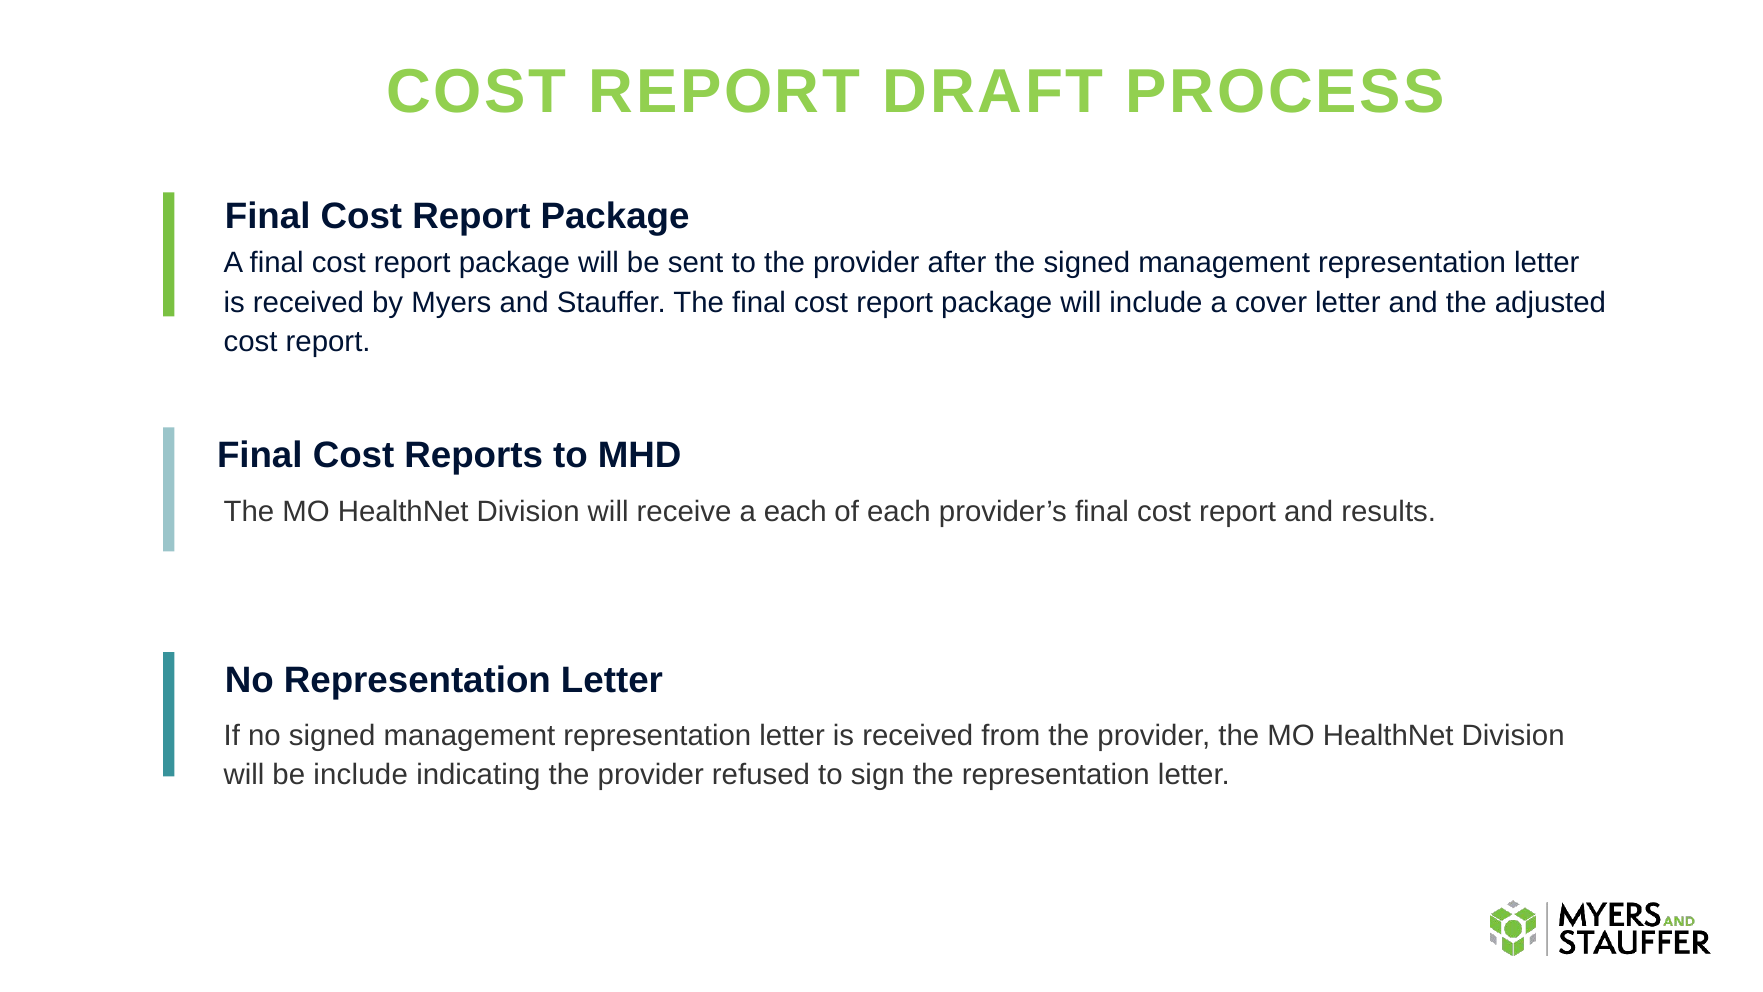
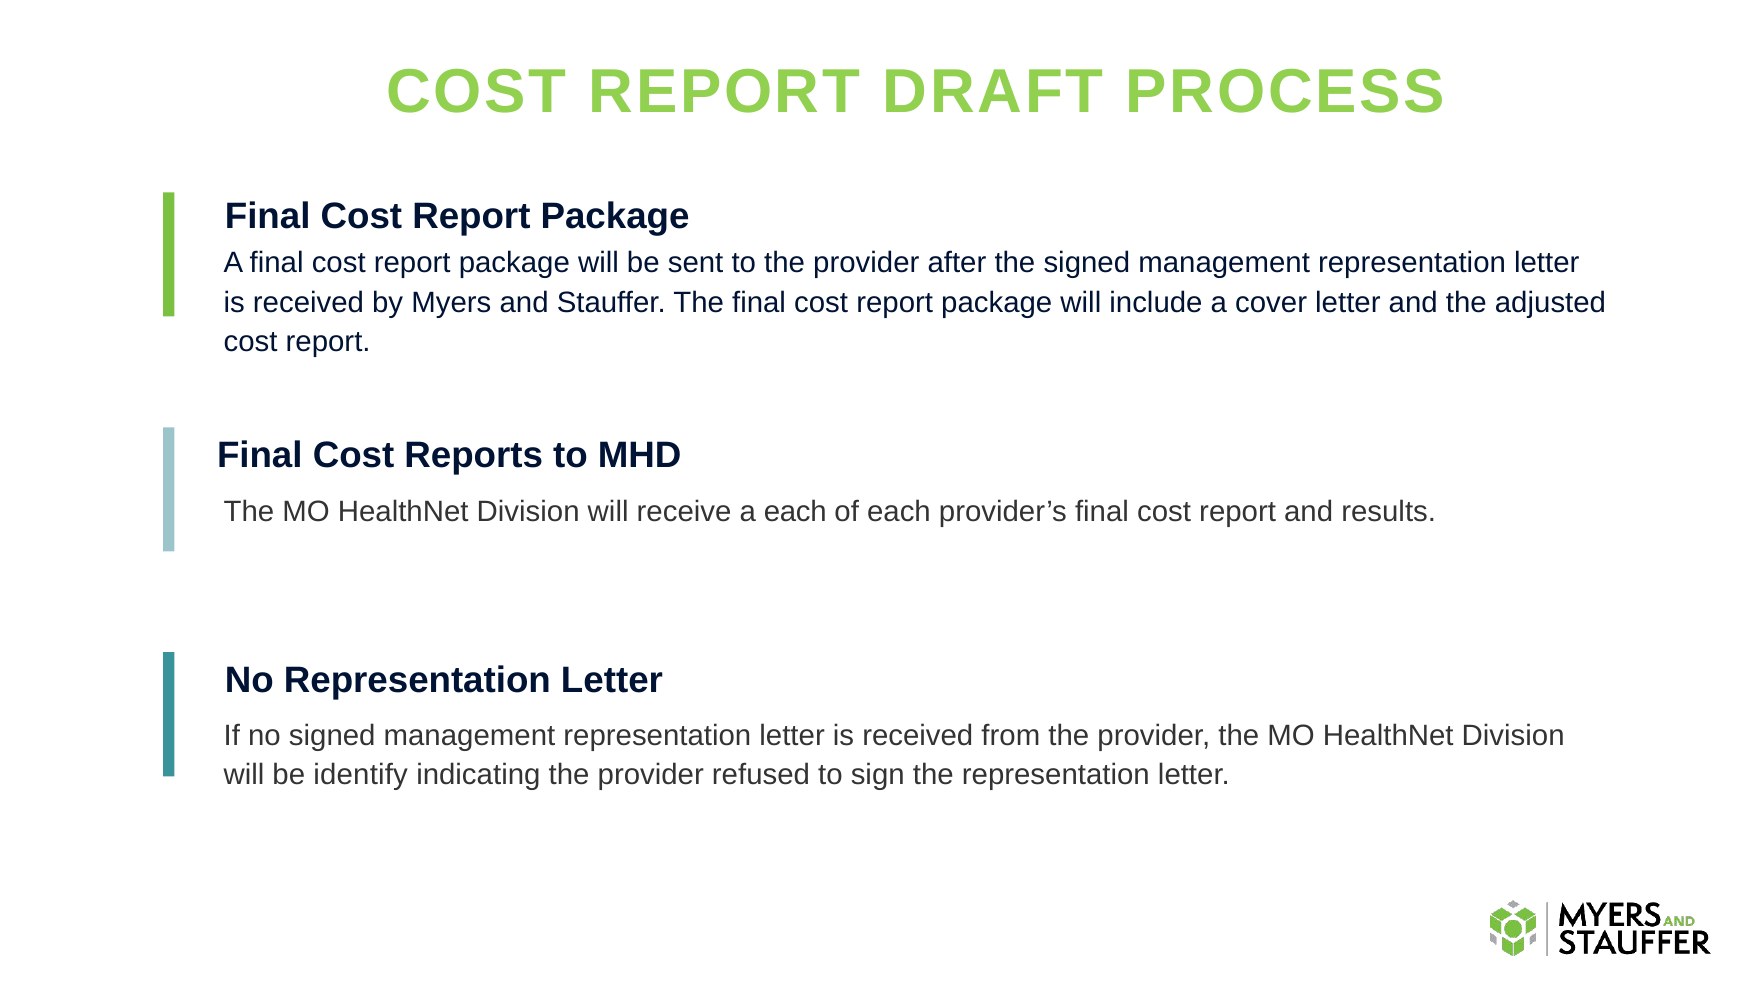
be include: include -> identify (361, 775)
